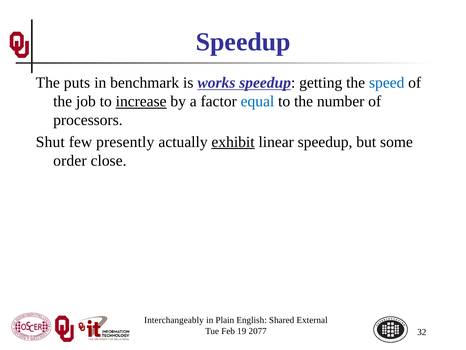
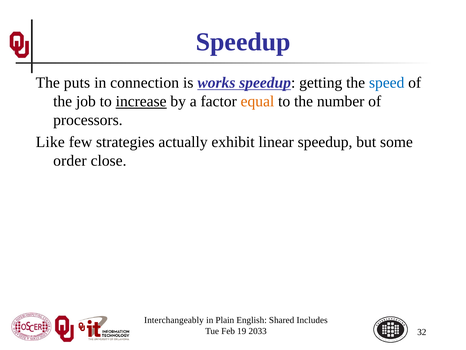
benchmark: benchmark -> connection (145, 83)
equal colour: blue -> orange (257, 101)
Shut: Shut -> Like (50, 142)
presently: presently -> strategies (125, 142)
exhibit underline: present -> none (233, 142)
External: External -> Includes (312, 320)
2077: 2077 -> 2033 (258, 331)
